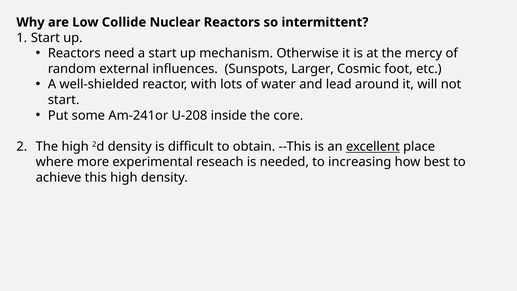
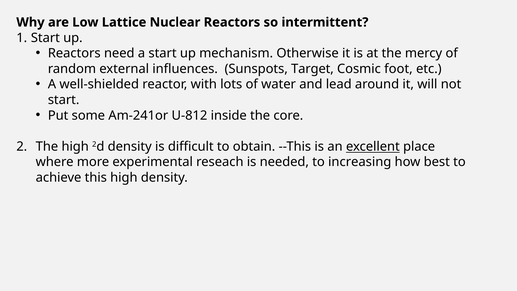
Collide: Collide -> Lattice (124, 22)
Larger: Larger -> Target (312, 69)
U-208: U-208 -> U-812 (189, 115)
